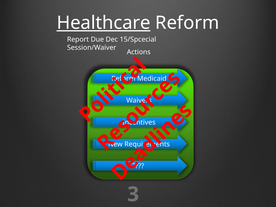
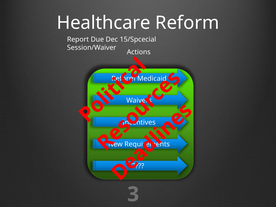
Healthcare underline: present -> none (104, 23)
